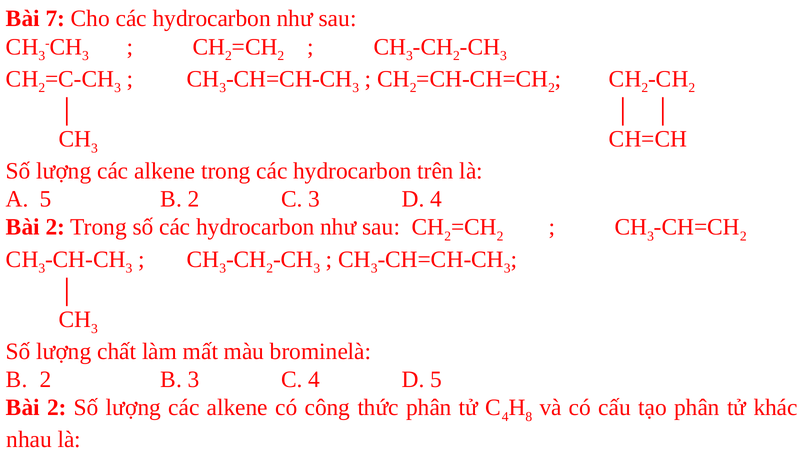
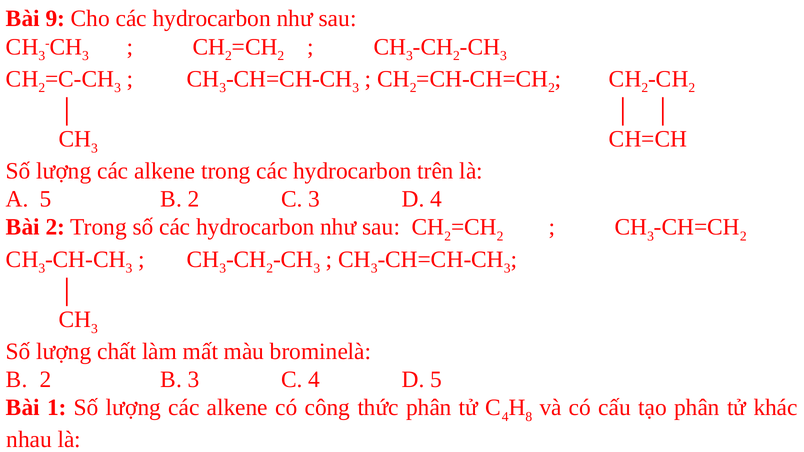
7: 7 -> 9 (55, 19)
2: 2 -> 1 (57, 408)
